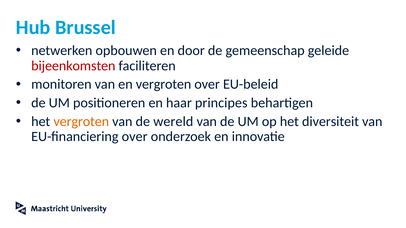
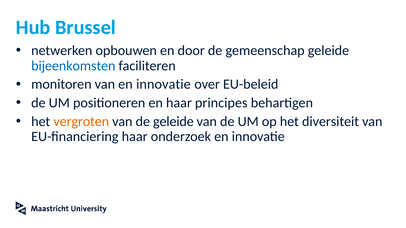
bijeenkomsten colour: red -> blue (73, 66)
van en vergroten: vergroten -> innovatie (163, 84)
de wereld: wereld -> geleide (173, 122)
EU-financiering over: over -> haar (135, 137)
